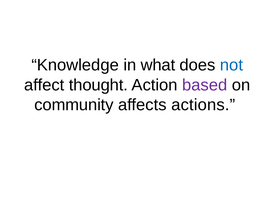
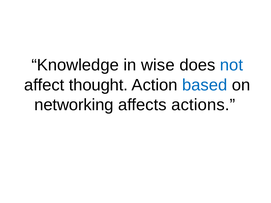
what: what -> wise (158, 65)
based colour: purple -> blue (205, 85)
community: community -> networking (74, 105)
